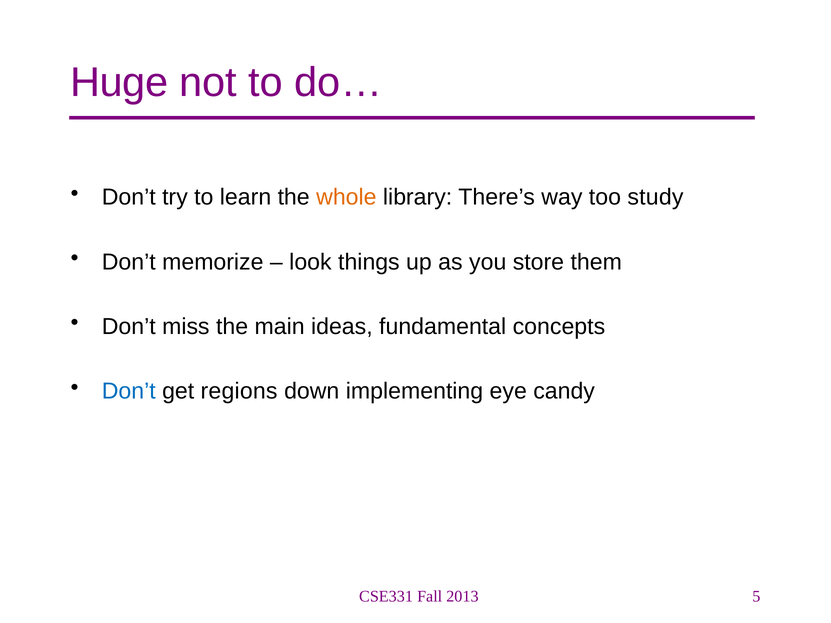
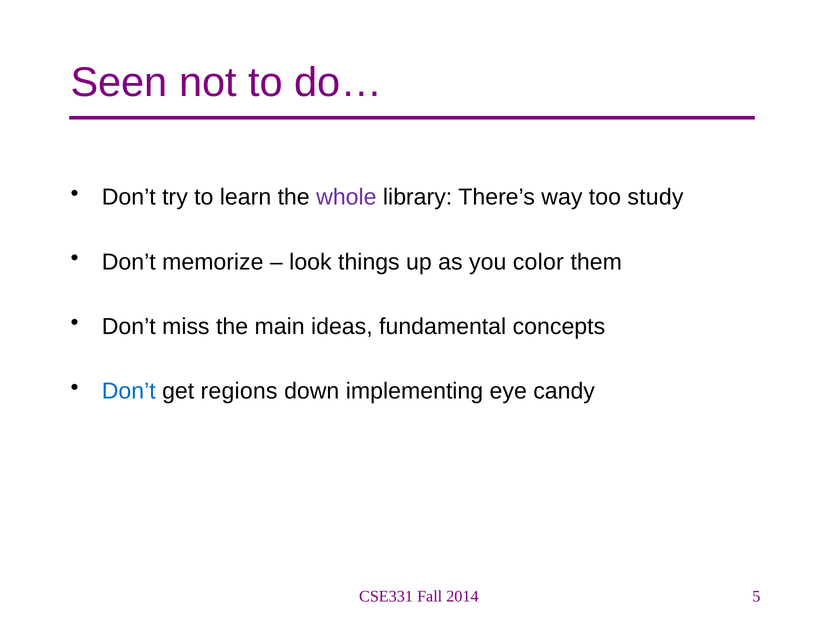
Huge: Huge -> Seen (119, 83)
whole colour: orange -> purple (346, 197)
store: store -> color (538, 262)
2013: 2013 -> 2014 (462, 597)
